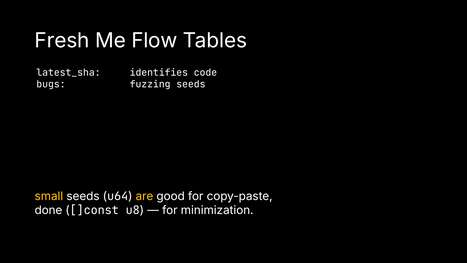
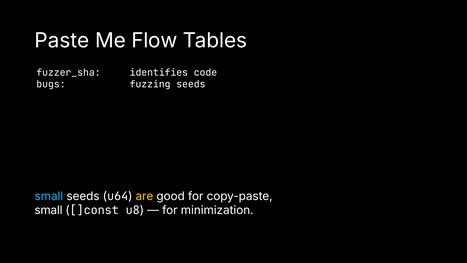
Fresh: Fresh -> Paste (62, 41)
latest_sha: latest_sha -> fuzzer_sha (68, 72)
small colour: yellow -> light blue (49, 196)
done: done -> small (48, 210)
